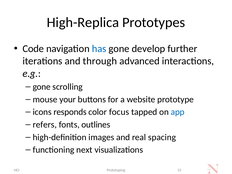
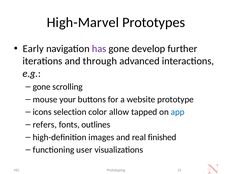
High-Replica: High-Replica -> High-Marvel (83, 22)
Code: Code -> Early (33, 49)
has colour: blue -> purple (99, 49)
responds: responds -> selection (70, 112)
focus: focus -> allow (119, 112)
spacing: spacing -> finished (162, 137)
next: next -> user (84, 150)
